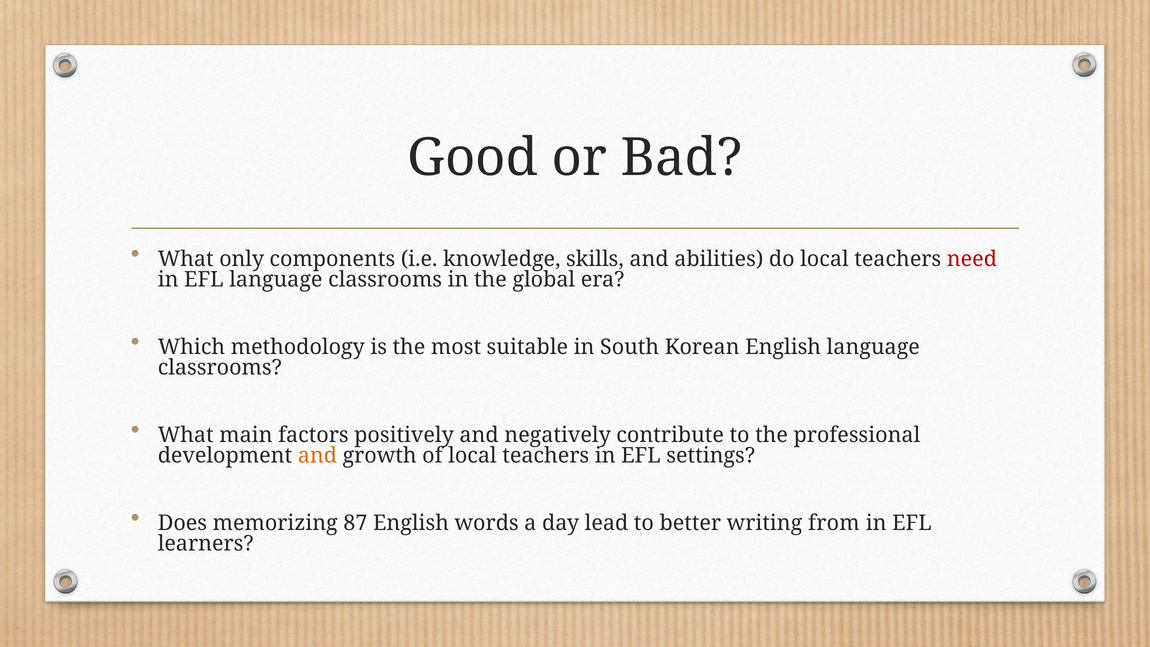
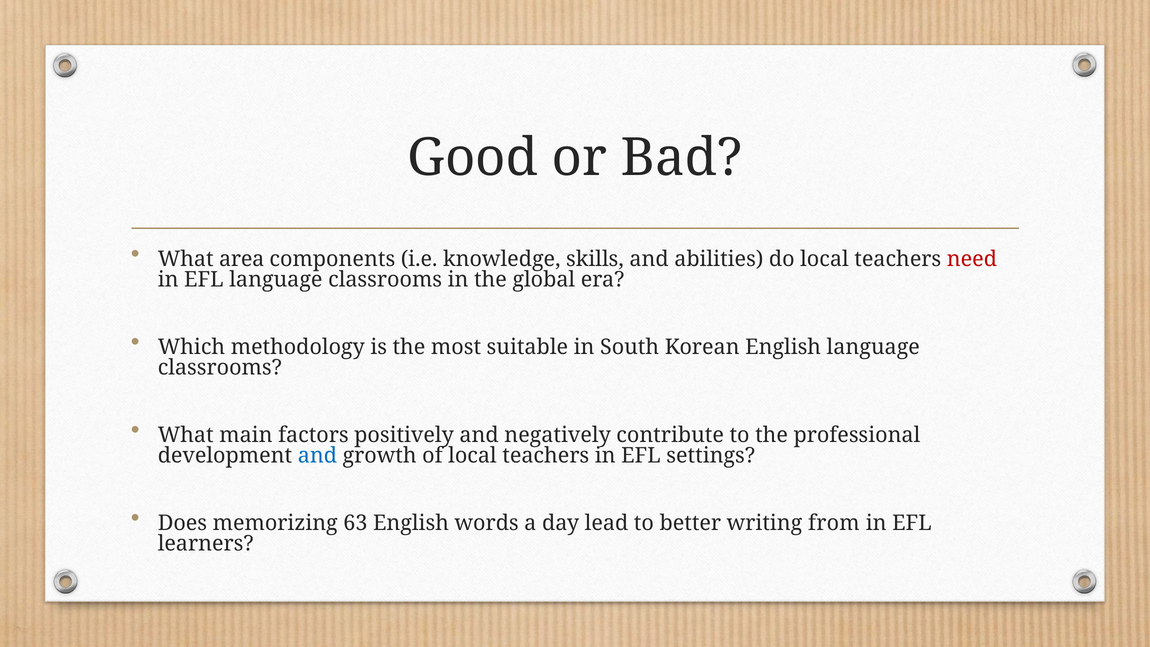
only: only -> area (242, 259)
and colour: orange -> blue (317, 456)
87: 87 -> 63 (355, 523)
